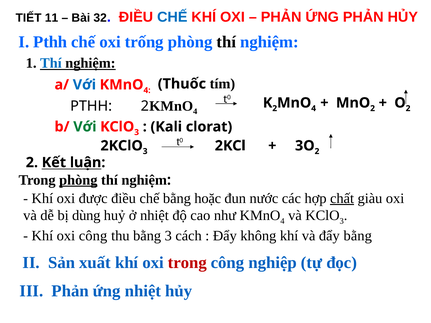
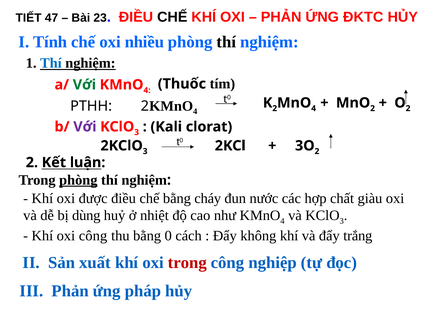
11: 11 -> 47 (52, 18)
32: 32 -> 23 (100, 18)
CHẾ colour: blue -> black (172, 17)
ỨNG PHẢN: PHẢN -> ĐKTC (363, 17)
I Pthh: Pthh -> Tính (50, 42)
trống: trống -> nhiều (144, 42)
Với colour: blue -> green (84, 85)
Với colour: green -> purple (85, 127)
hoặc: hoặc -> cháy (208, 199)
chất underline: present -> none (342, 199)
bằng 3: 3 -> 0 (168, 236)
đẩy bằng: bằng -> trắng (358, 236)
ứng nhiệt: nhiệt -> pháp (143, 291)
